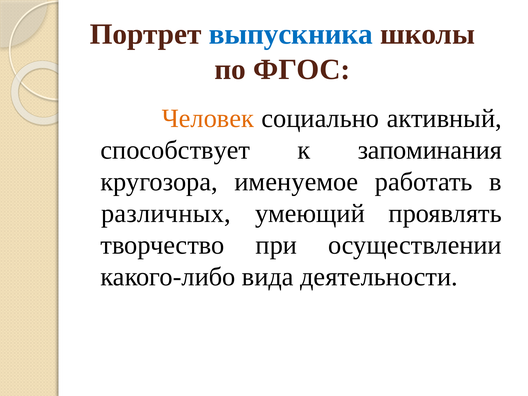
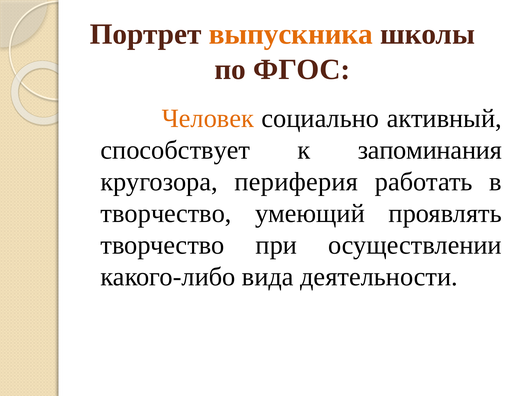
выпускника colour: blue -> orange (291, 34)
именуемое: именуемое -> периферия (296, 182)
различных: различных -> творчество (166, 213)
